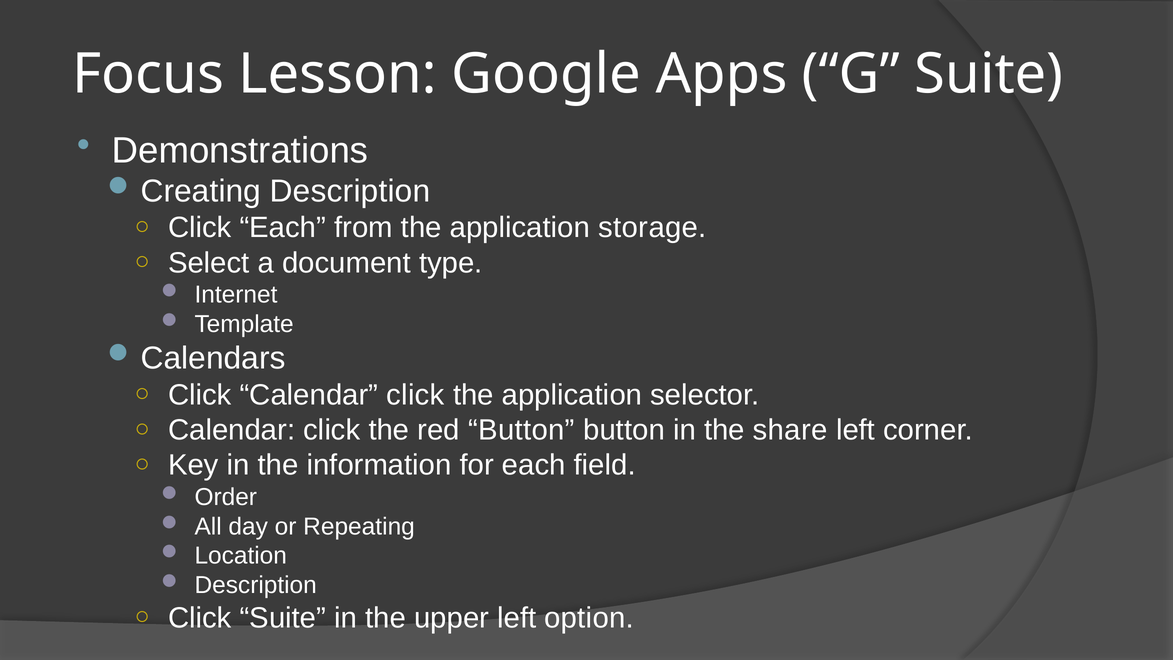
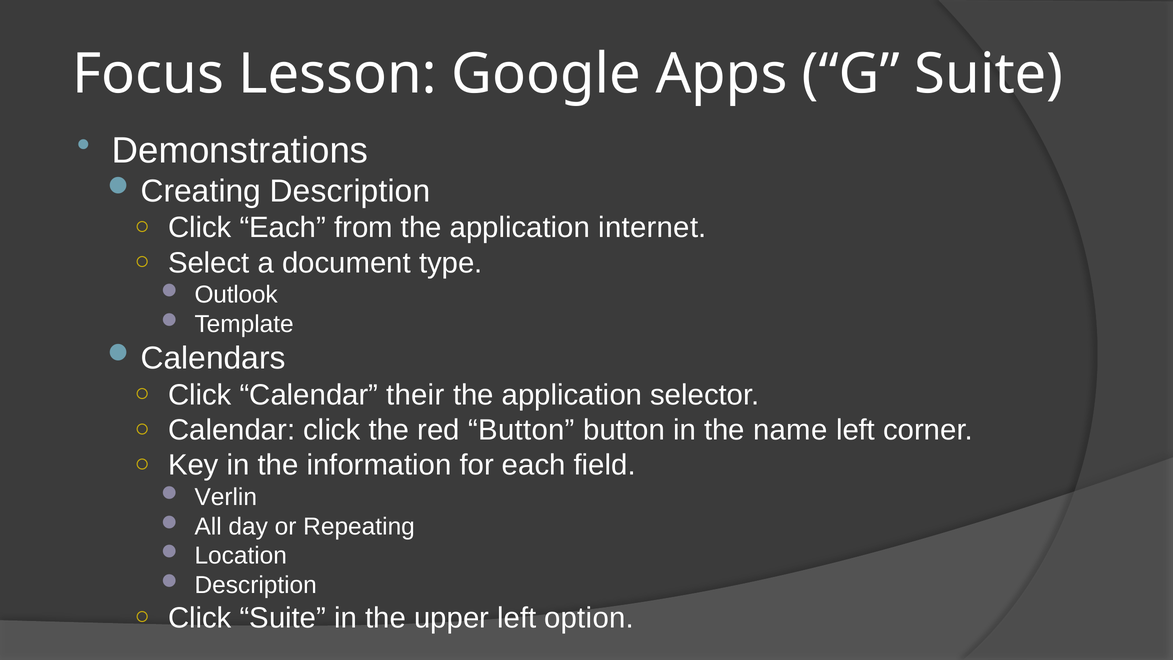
storage: storage -> internet (652, 228)
Internet: Internet -> Outlook (236, 295)
Click Calendar click: click -> their (415, 395)
share: share -> name (790, 430)
Order: Order -> Verlin (226, 497)
